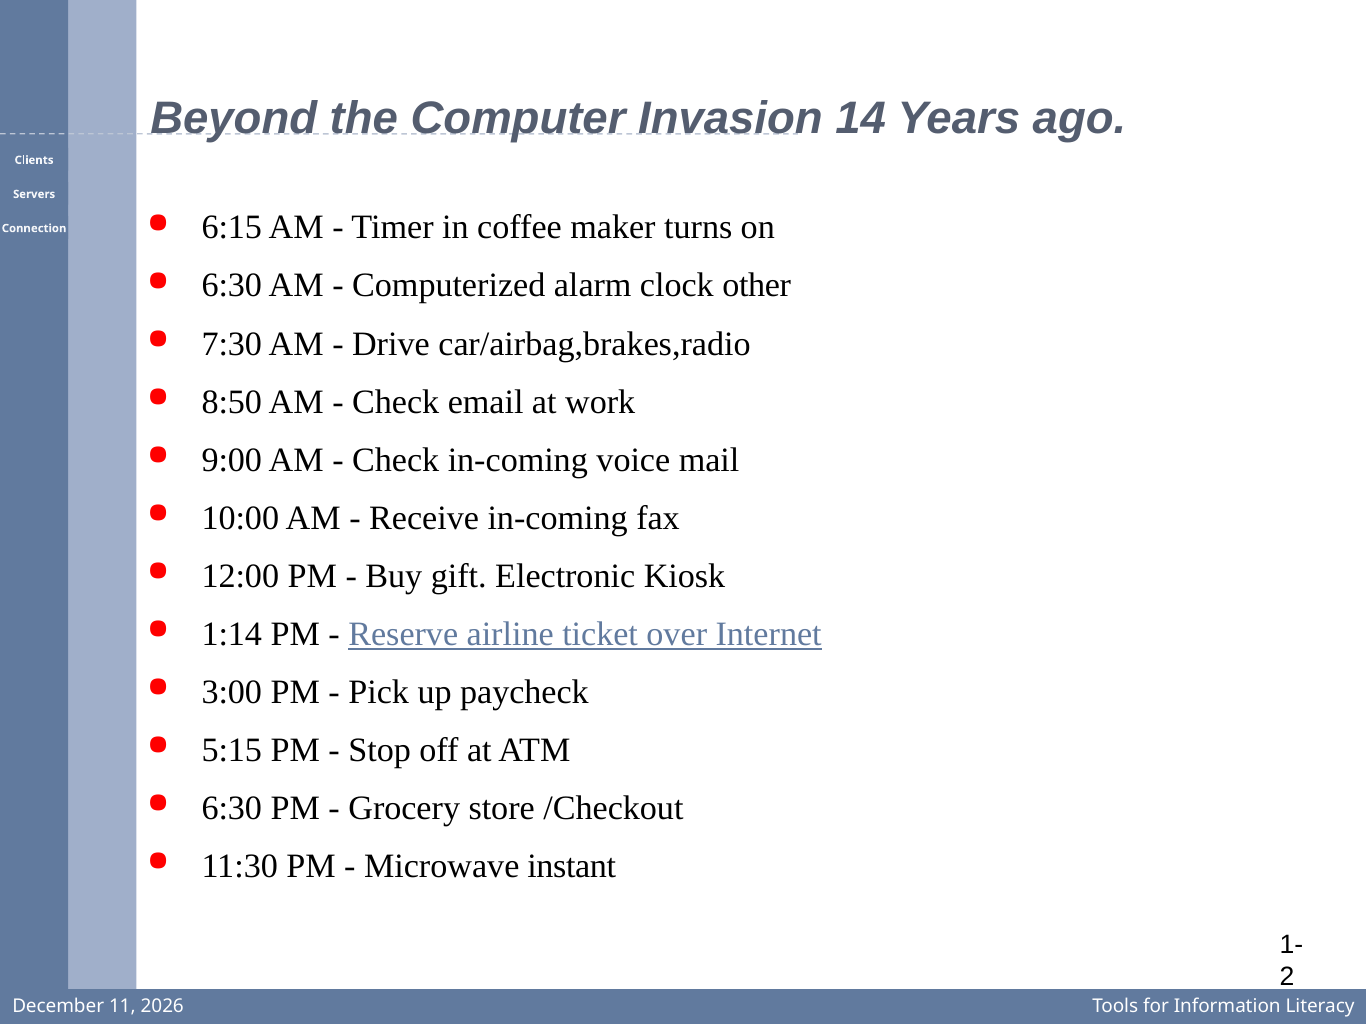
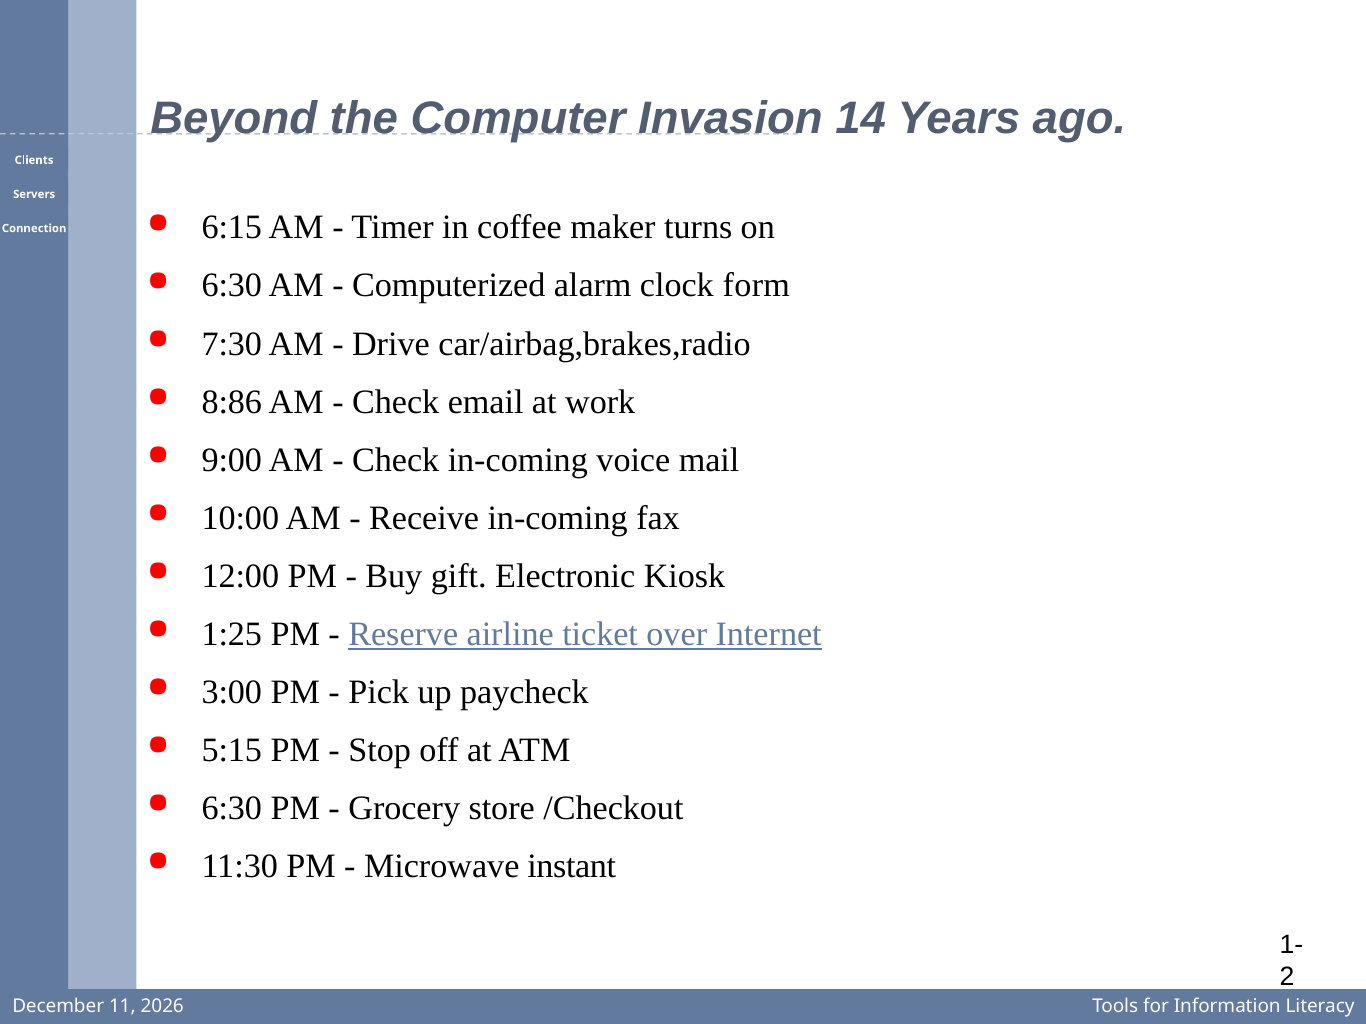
other: other -> form (756, 286)
8:50: 8:50 -> 8:86 (232, 402)
1:14: 1:14 -> 1:25 (232, 634)
